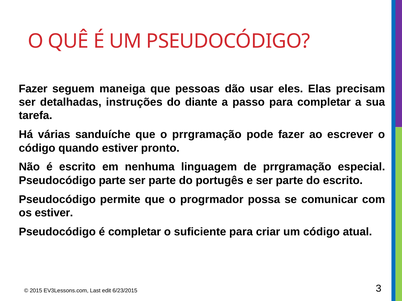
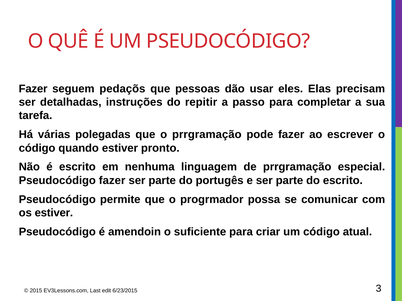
maneiga: maneiga -> pedaçõs (122, 89)
diante: diante -> repitir (201, 102)
sanduíche: sanduíche -> polegadas (103, 135)
parte: parte -> fazer (112, 181)
é completar: completar -> amendoin (135, 232)
